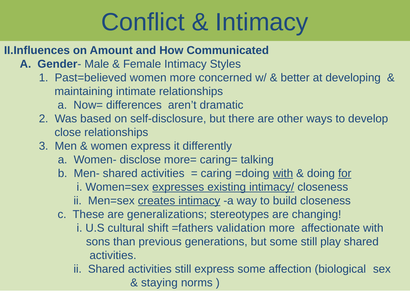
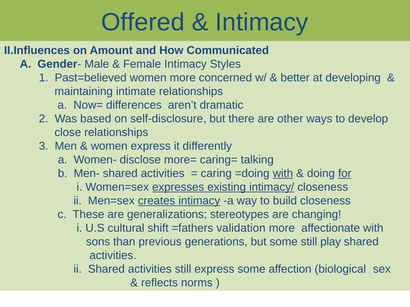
Conflict: Conflict -> Offered (143, 22)
staying: staying -> reflects (159, 283)
